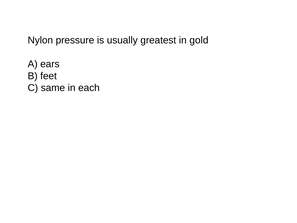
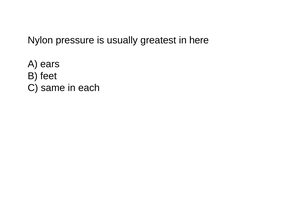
gold: gold -> here (199, 40)
